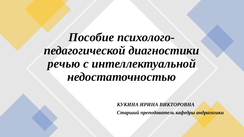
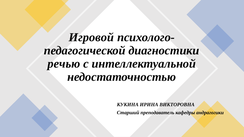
Пособие: Пособие -> Игровой (91, 37)
